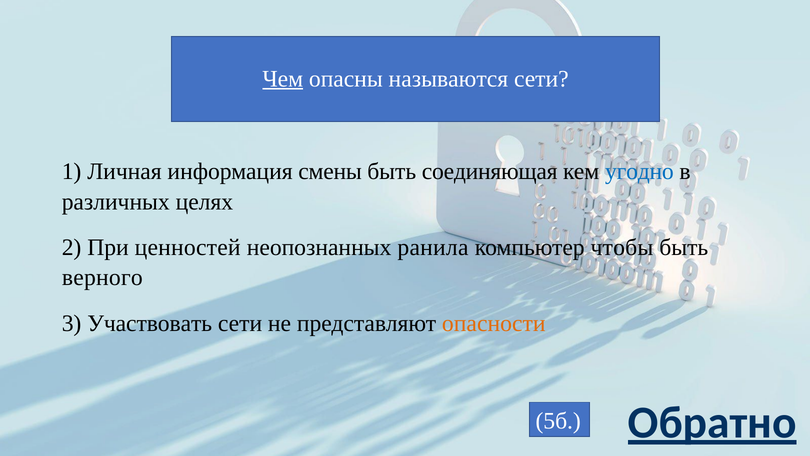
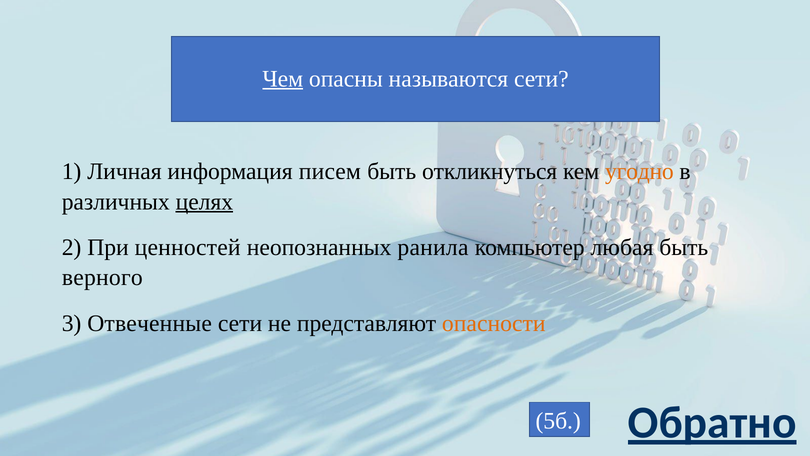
смены: смены -> писем (330, 171)
соединяющая: соединяющая -> откликнуться (490, 171)
угодно colour: blue -> orange (639, 171)
целях underline: none -> present (204, 202)
чтобы: чтобы -> любая (622, 247)
Участвовать: Участвовать -> Отвеченные (150, 323)
